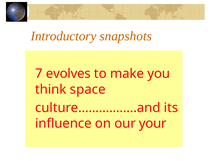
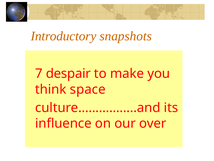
evolves: evolves -> despair (68, 73)
your: your -> over (153, 123)
